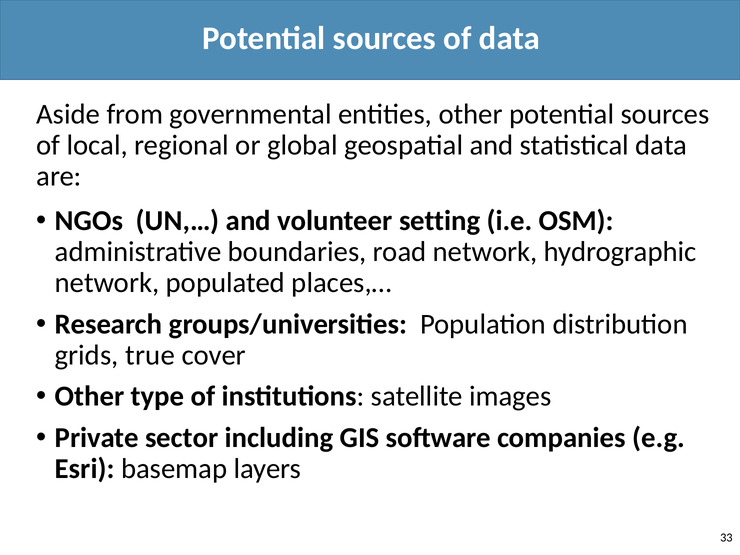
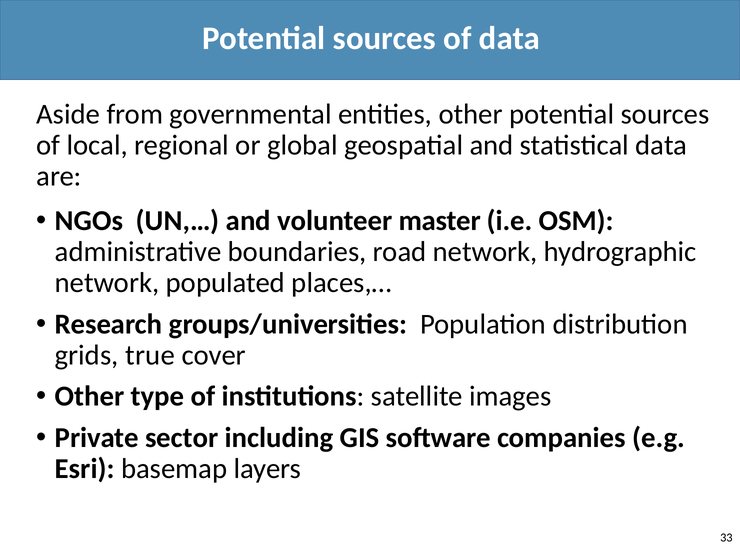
setting: setting -> master (440, 221)
